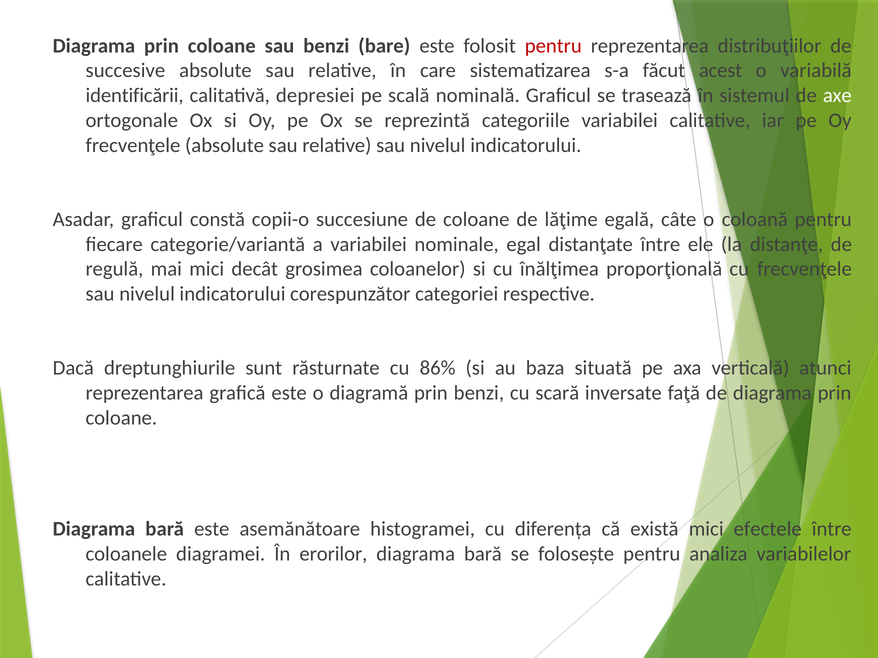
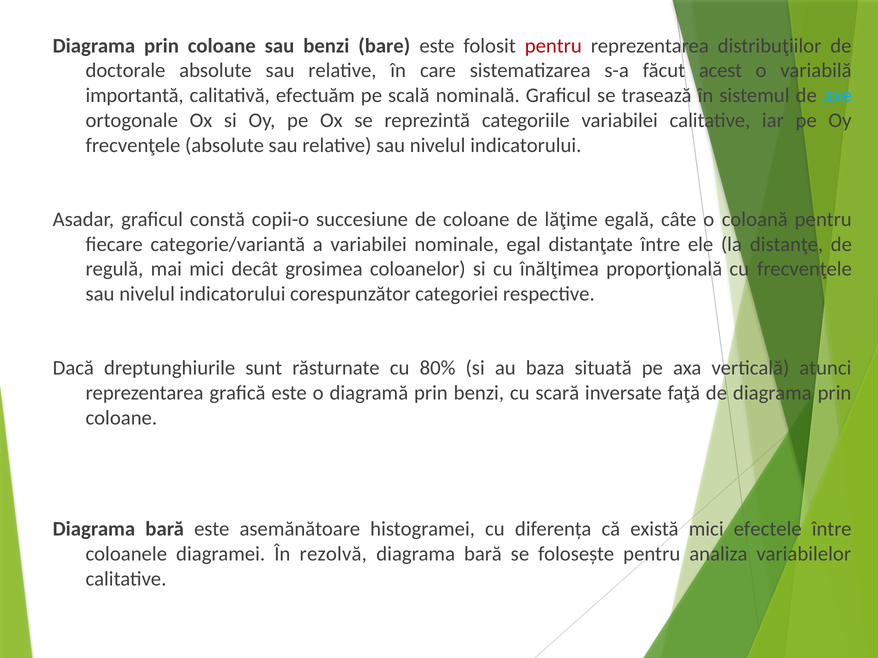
succesive: succesive -> doctorale (126, 71)
identificării: identificării -> importantă (135, 96)
depresiei: depresiei -> efectuăm (315, 96)
axe colour: white -> light blue (837, 96)
86%: 86% -> 80% (438, 368)
erorilor: erorilor -> rezolvă (333, 554)
